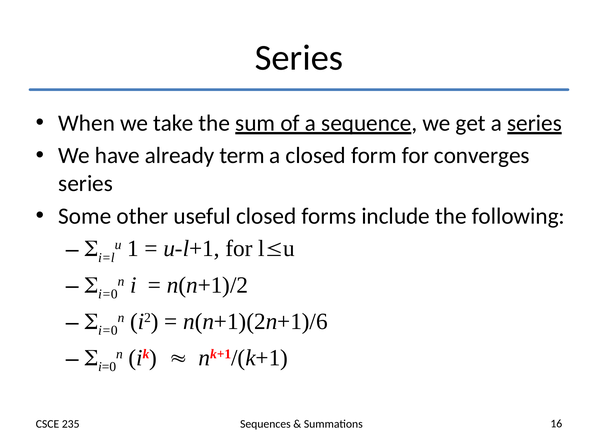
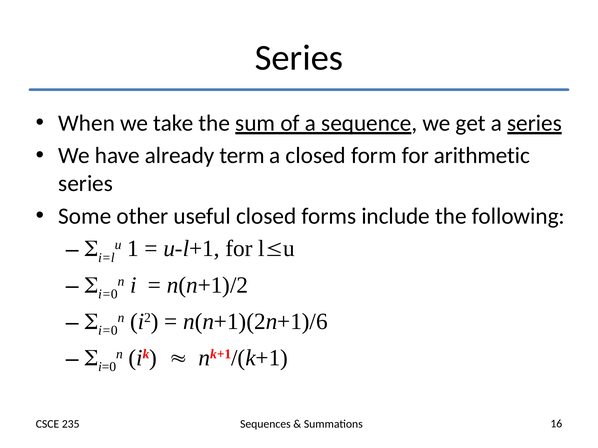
converges: converges -> arithmetic (482, 156)
